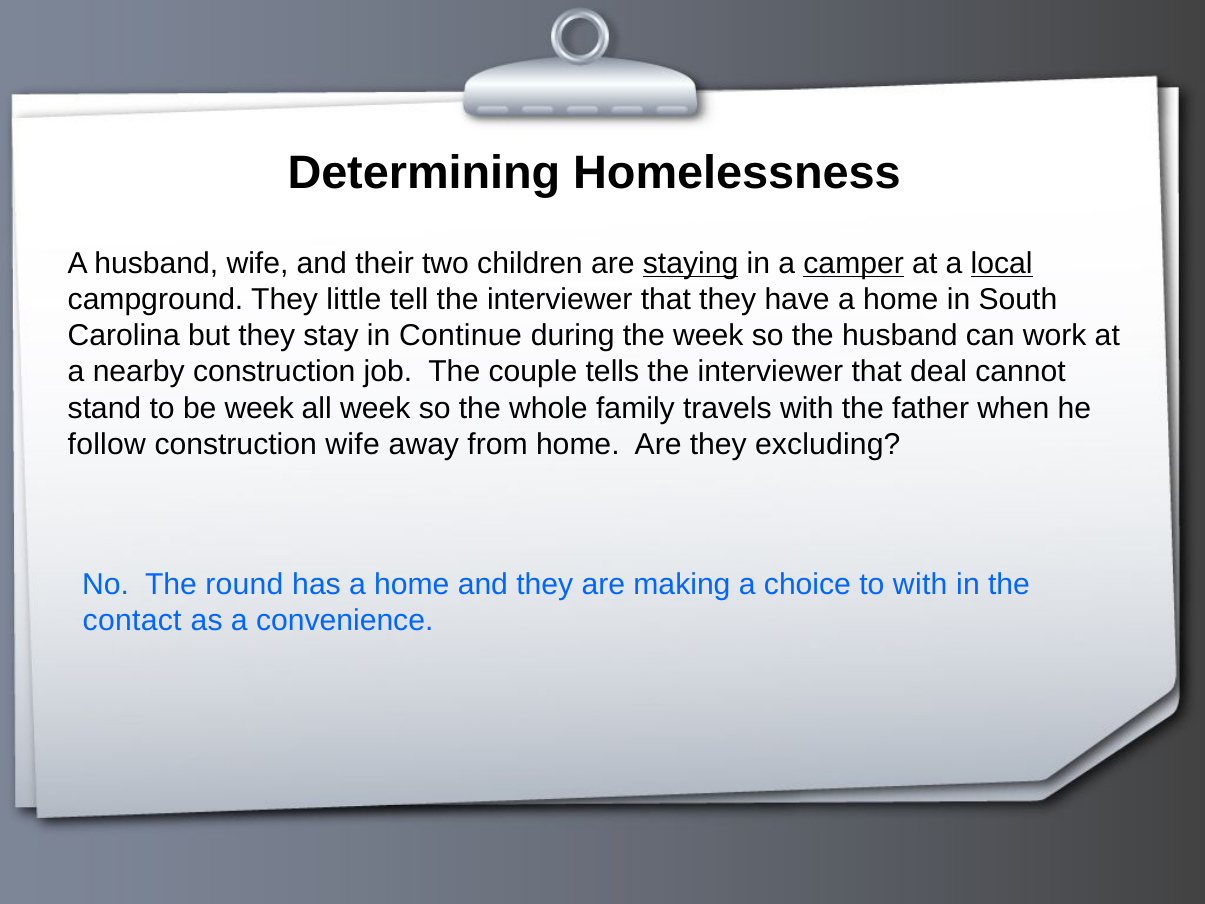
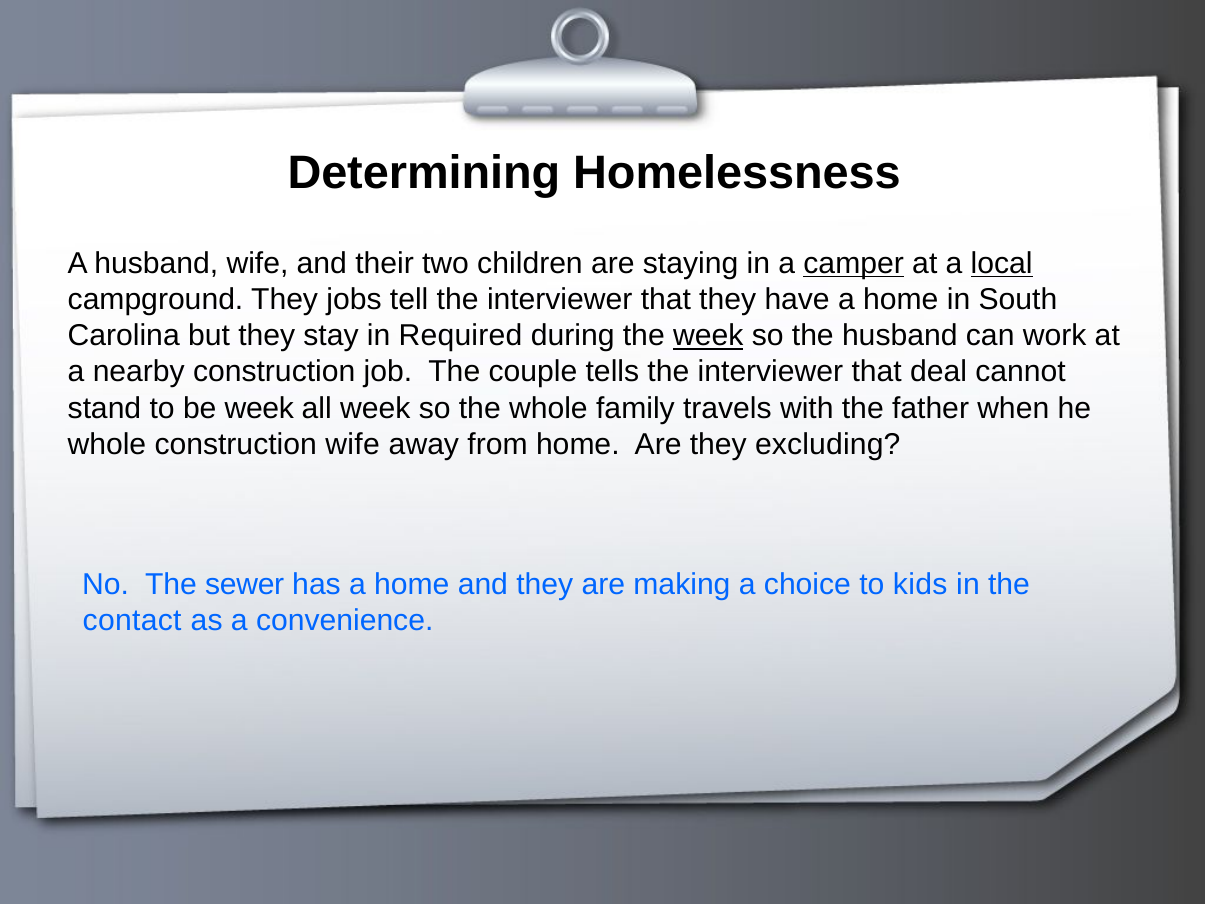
staying underline: present -> none (691, 263)
little: little -> jobs (354, 300)
Continue: Continue -> Required (460, 336)
week underline: none -> present (708, 336)
follow: follow -> whole (107, 444)
round: round -> sewer (245, 584)
to with: with -> kids (920, 584)
